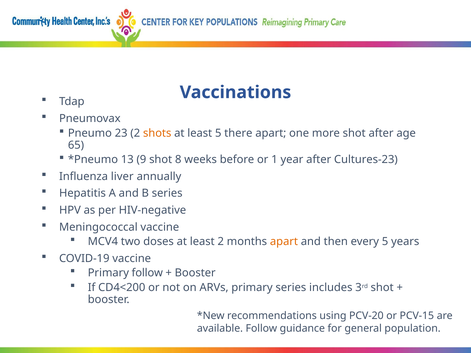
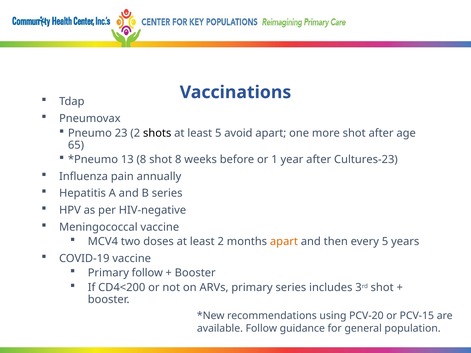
shots colour: orange -> black (157, 133)
there: there -> avoid (238, 133)
13 9: 9 -> 8 (141, 160)
liver: liver -> pain (122, 177)
